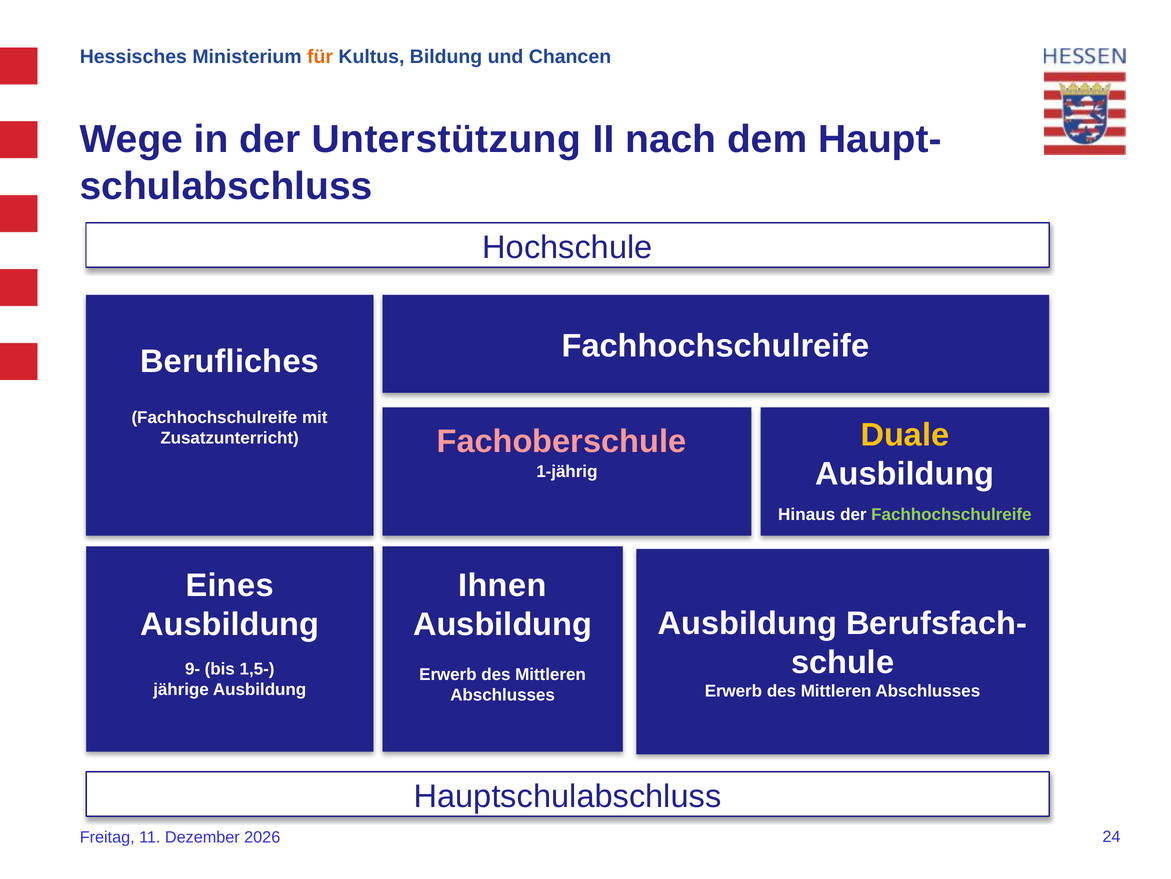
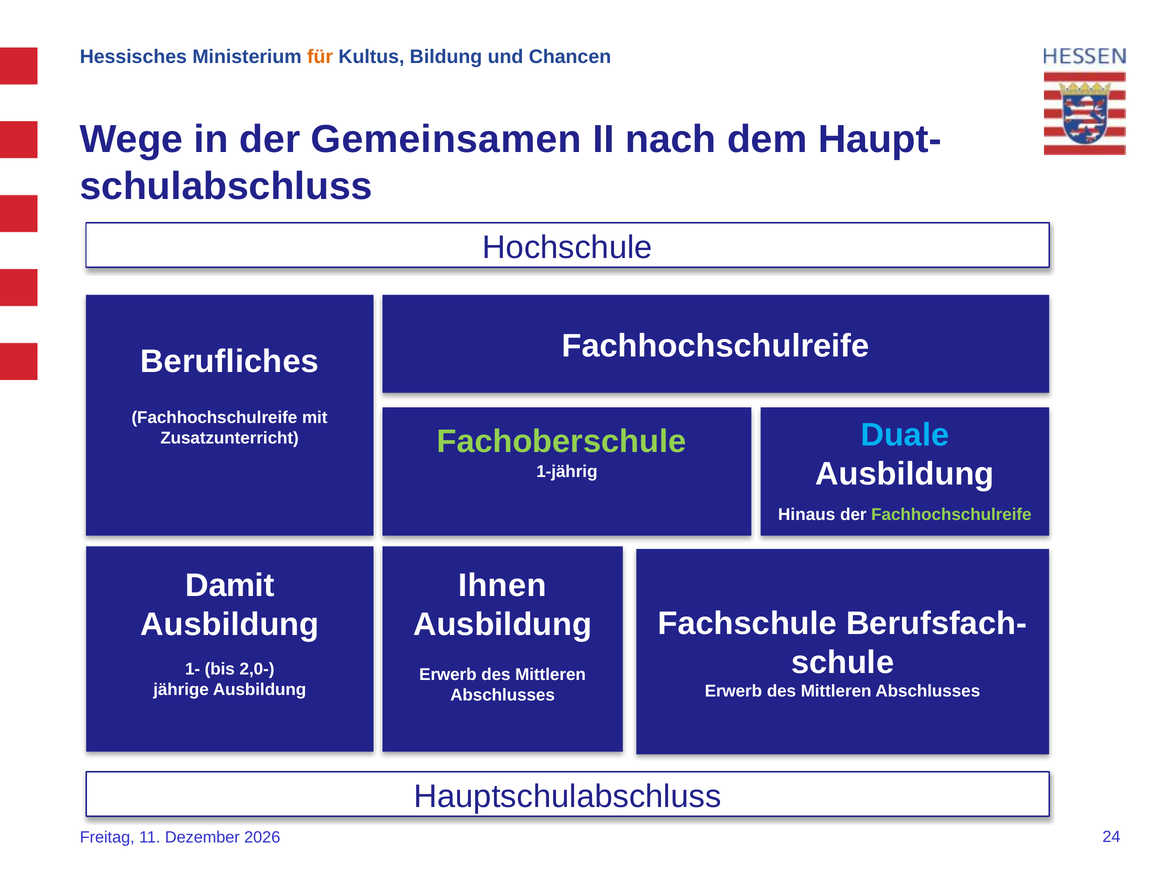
Unterstützung: Unterstützung -> Gemeinsamen (446, 139)
Duale colour: yellow -> light blue (905, 435)
Fachoberschule colour: pink -> light green (561, 441)
Eines: Eines -> Damit (230, 585)
Ausbildung: Ausbildung -> Fachschule (747, 623)
9-: 9- -> 1- (193, 668)
1,5-: 1,5- -> 2,0- (257, 668)
